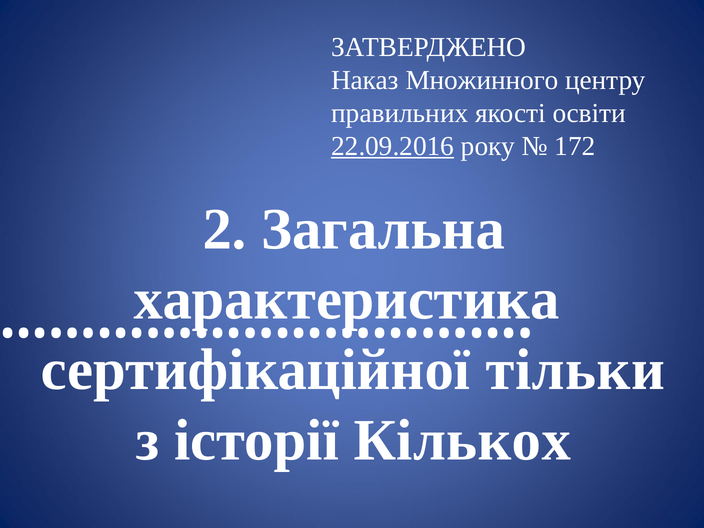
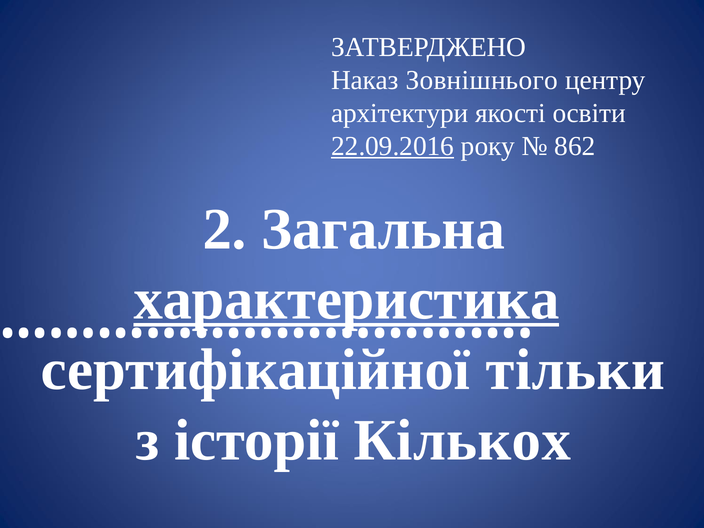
Множинного: Множинного -> Зовнішнього (482, 80)
правильних: правильних -> архітектури (400, 113)
172: 172 -> 862 (575, 146)
характеристика underline: none -> present (346, 300)
